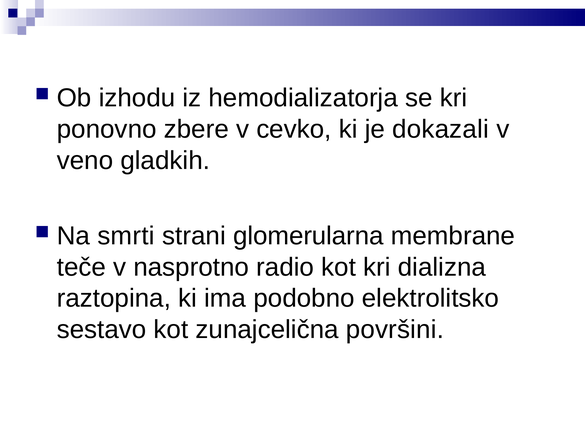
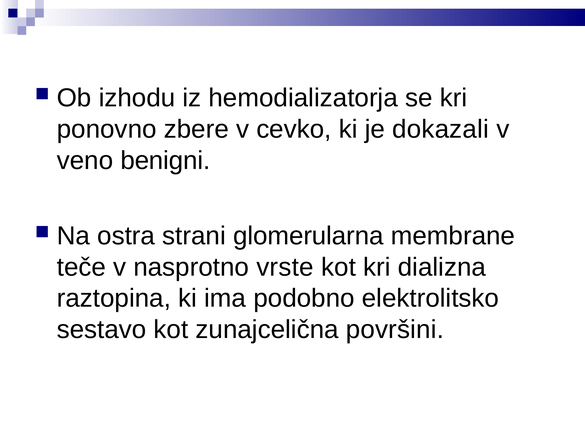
gladkih: gladkih -> benigni (165, 160)
smrti: smrti -> ostra (126, 236)
radio: radio -> vrste (285, 267)
